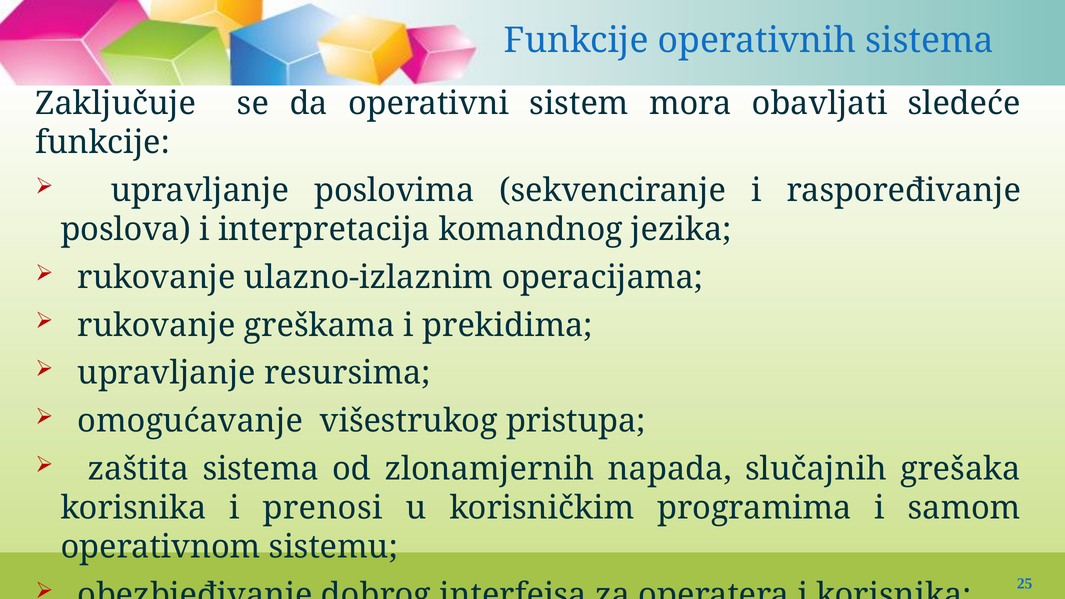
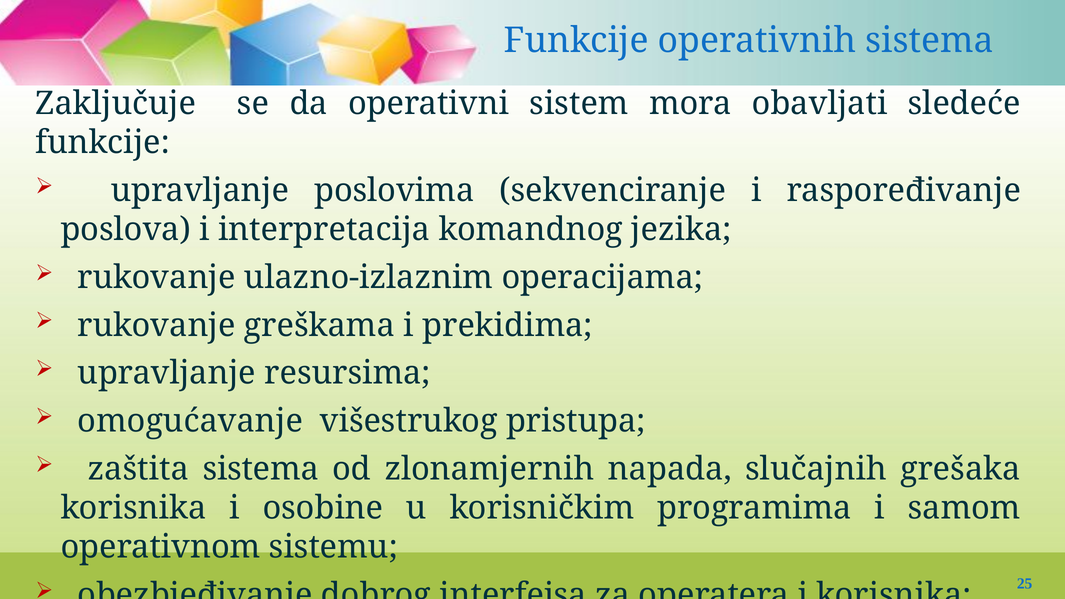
prenosi: prenosi -> osobine (323, 508)
